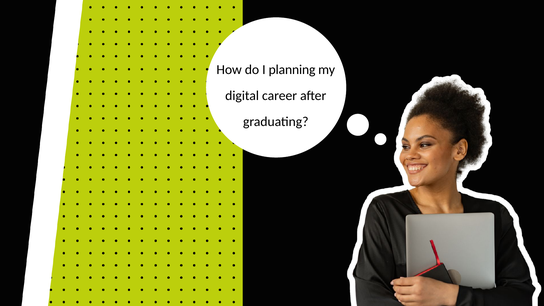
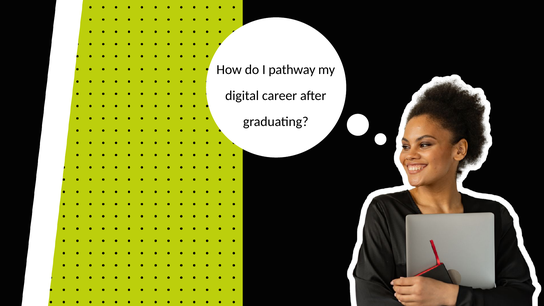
planning: planning -> pathway (292, 70)
